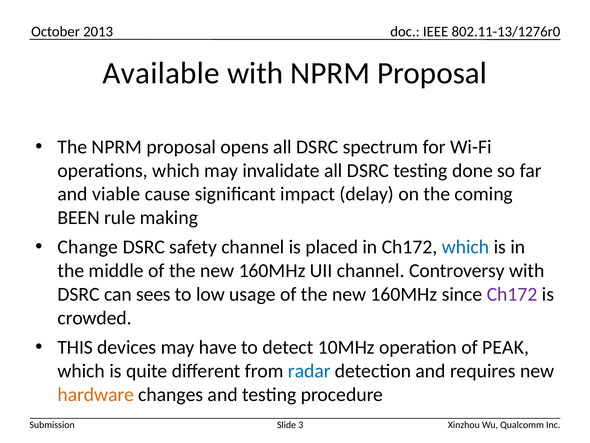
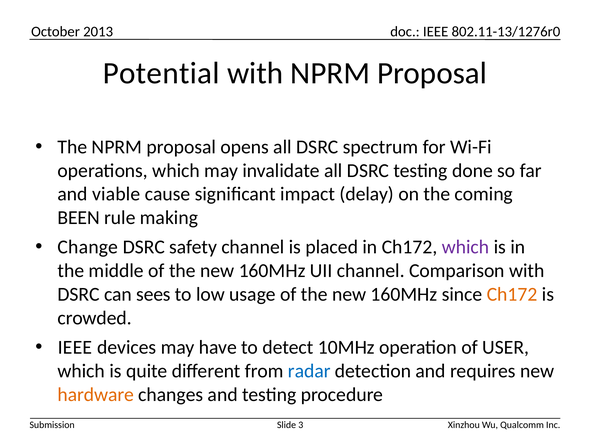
Available: Available -> Potential (161, 73)
which colour: blue -> purple (466, 247)
Controversy: Controversy -> Comparison (457, 270)
Ch172 colour: purple -> orange (512, 294)
THIS: THIS -> IEEE (75, 347)
PEAK: PEAK -> USER (506, 347)
